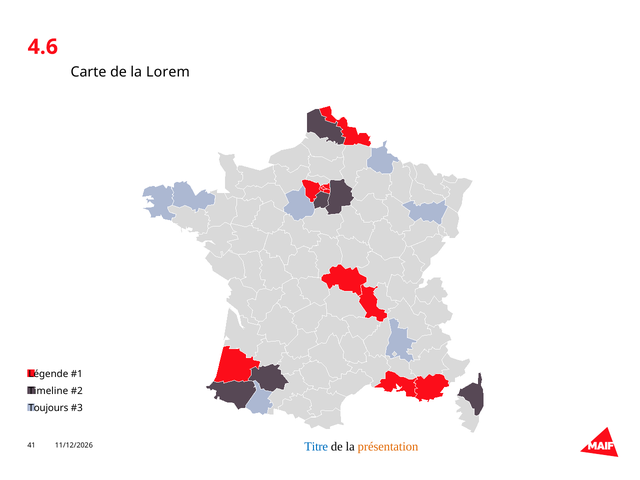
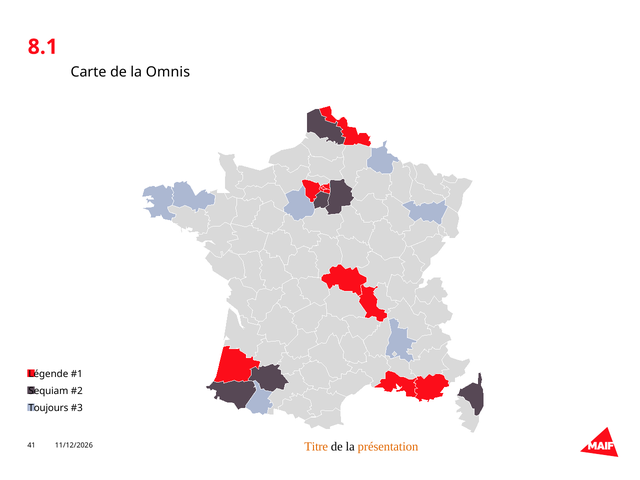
4.6: 4.6 -> 8.1 (43, 47)
Lorem: Lorem -> Omnis (168, 72)
Timeline: Timeline -> Sequiam (48, 391)
Titre colour: blue -> orange (316, 446)
